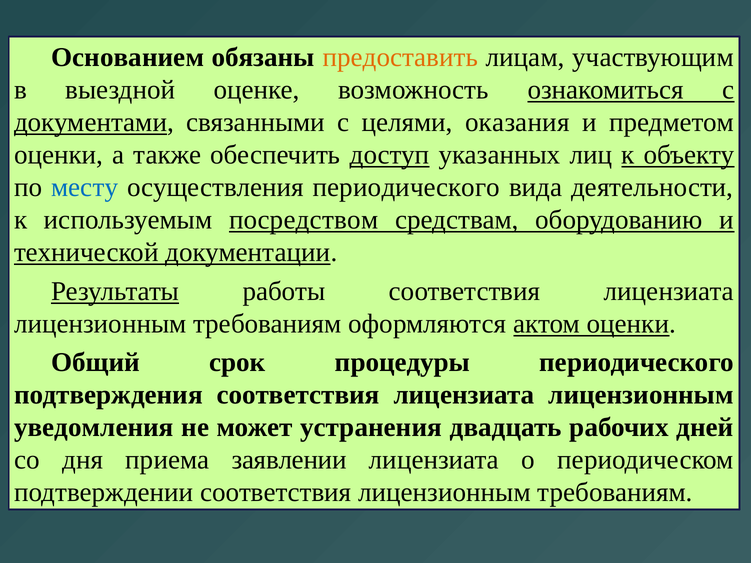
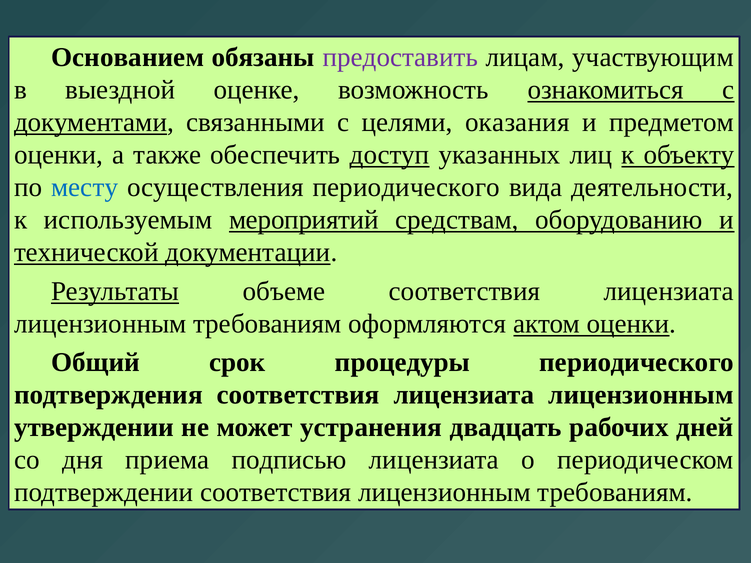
предоставить colour: orange -> purple (400, 57)
посредством: посредством -> мероприятий (304, 220)
работы: работы -> объеме (284, 291)
уведомления: уведомления -> утверждении (94, 428)
заявлении: заявлении -> подписью (289, 460)
